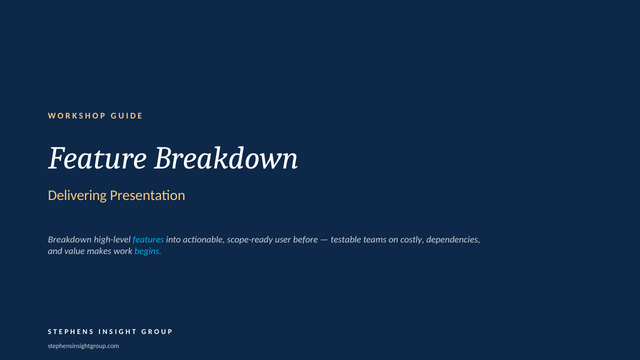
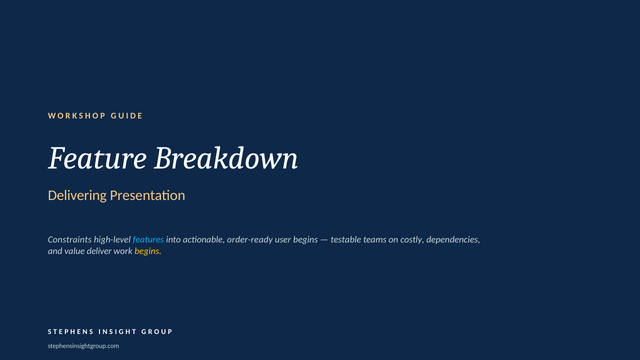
Breakdown: Breakdown -> Constraints (70, 240)
scope-ready: scope-ready -> order-ready (250, 240)
user before: before -> begins (306, 240)
makes: makes -> deliver (99, 251)
begins colour: light blue -> yellow (148, 251)
